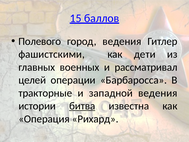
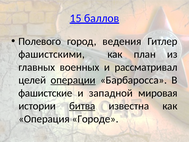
дети: дети -> план (145, 54)
операции underline: none -> present (73, 80)
тракторные: тракторные -> фашистские (45, 93)
западной ведения: ведения -> мировая (158, 93)
Рихард: Рихард -> Городе (95, 119)
